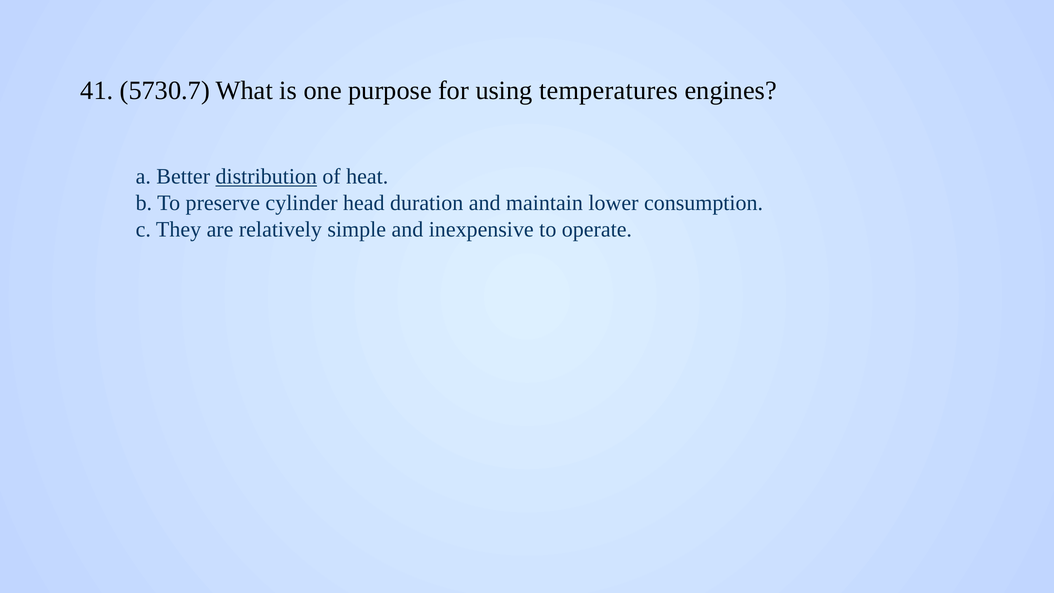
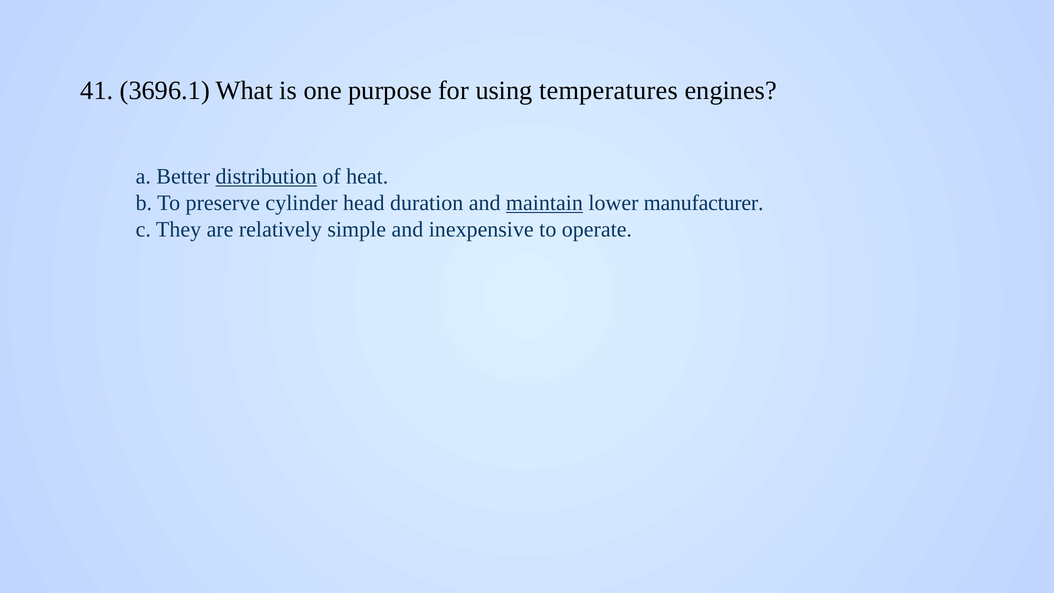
5730.7: 5730.7 -> 3696.1 (165, 91)
maintain underline: none -> present (544, 203)
consumption: consumption -> manufacturer (704, 203)
